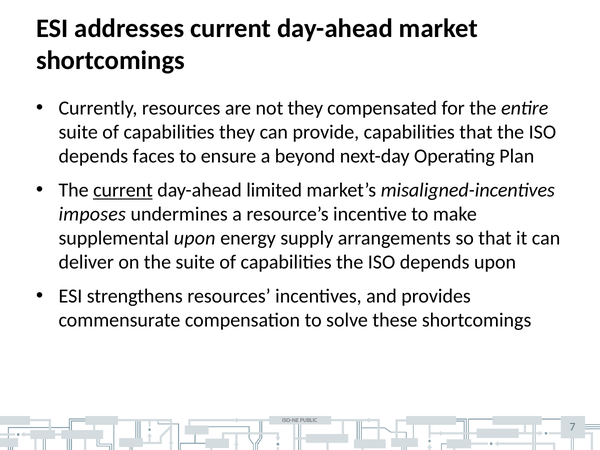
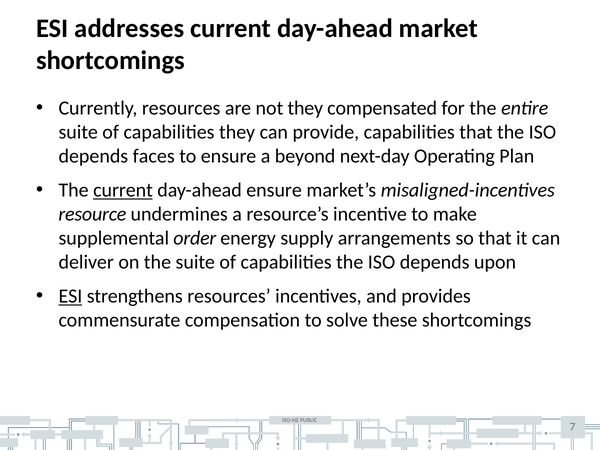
day-ahead limited: limited -> ensure (274, 190)
imposes: imposes -> resource (92, 214)
supplemental upon: upon -> order (195, 238)
ESI underline: none -> present (70, 296)
